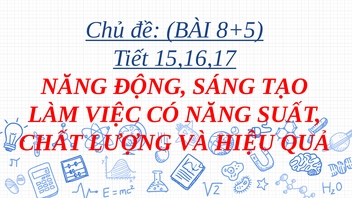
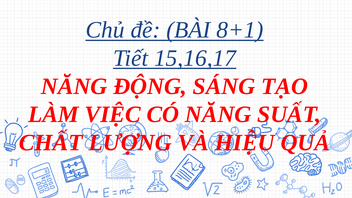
8+5: 8+5 -> 8+1 (240, 30)
